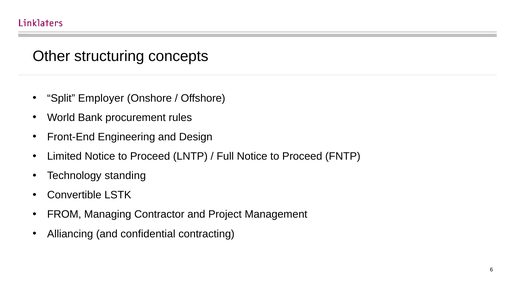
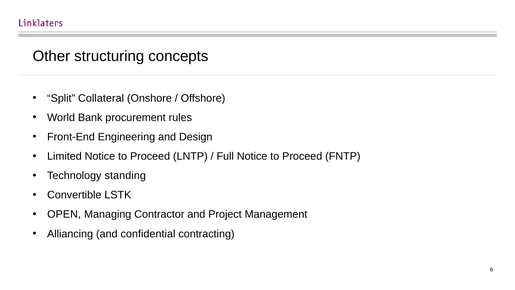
Employer: Employer -> Collateral (101, 98)
FROM: FROM -> OPEN (64, 214)
